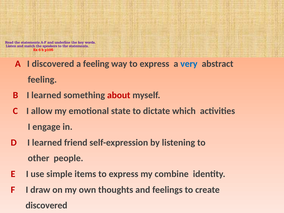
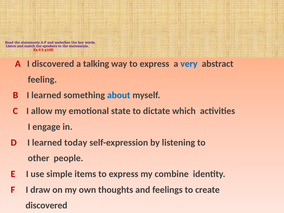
a feeling: feeling -> talking (96, 64)
about colour: red -> blue (119, 95)
friend: friend -> today (76, 142)
